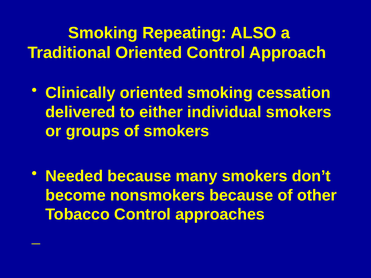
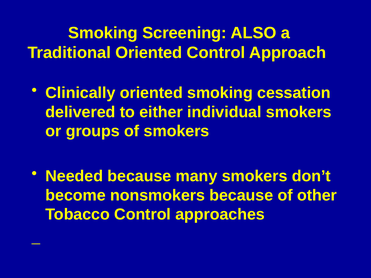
Repeating: Repeating -> Screening (185, 33)
